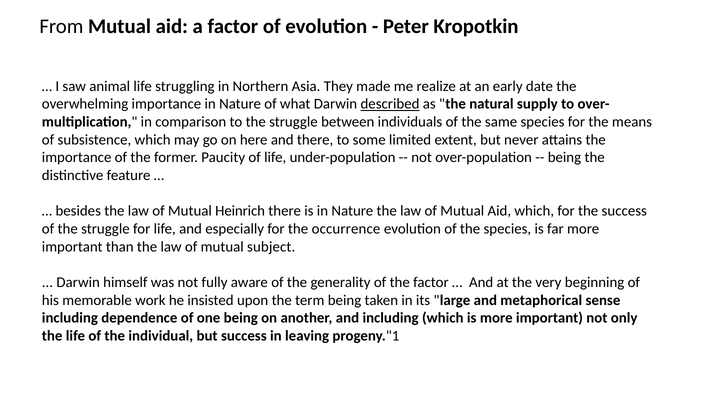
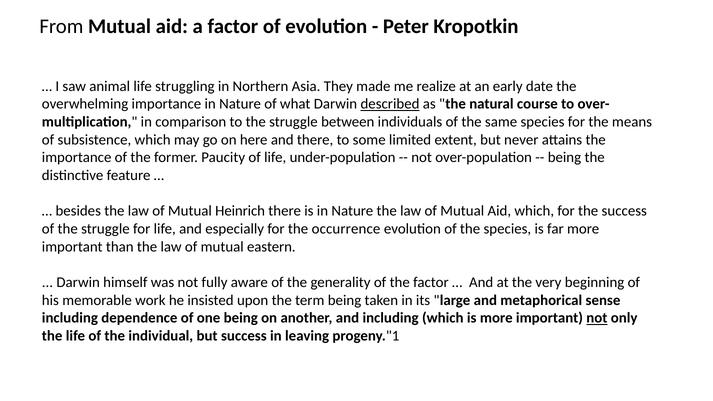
supply: supply -> course (537, 104)
subject: subject -> eastern (271, 247)
not underline: none -> present (597, 318)
